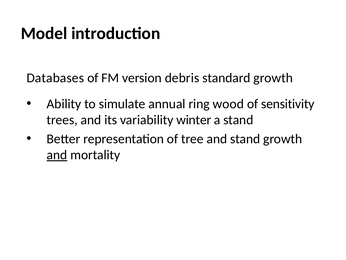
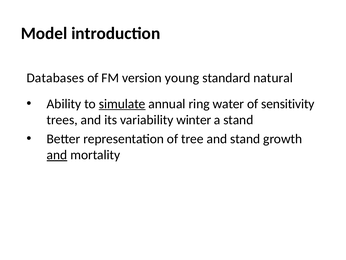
debris: debris -> young (182, 78)
standard growth: growth -> natural (273, 78)
simulate underline: none -> present (122, 104)
wood: wood -> water (228, 104)
